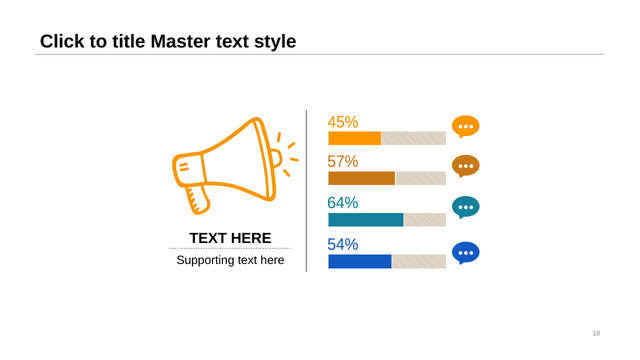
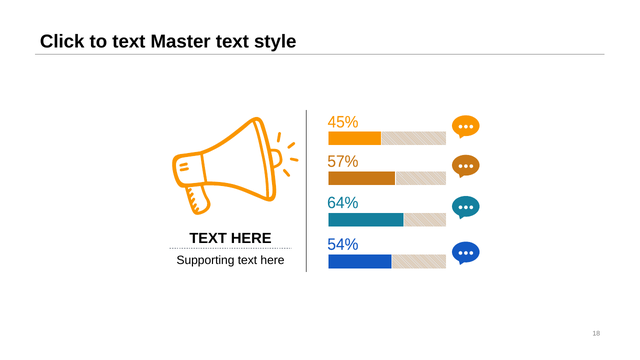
to title: title -> text (129, 41)
